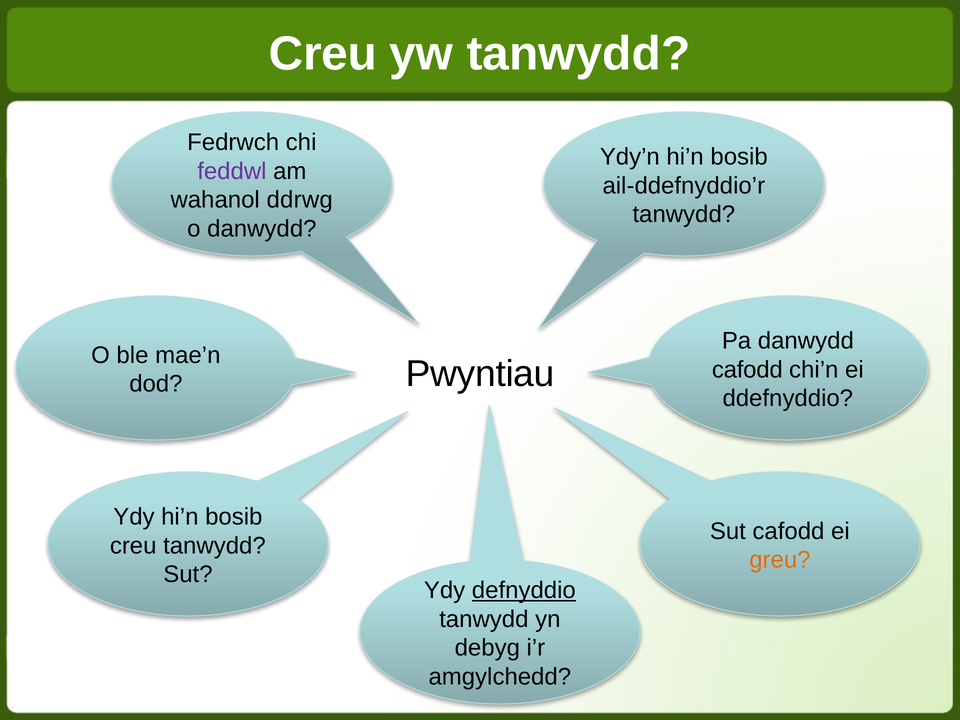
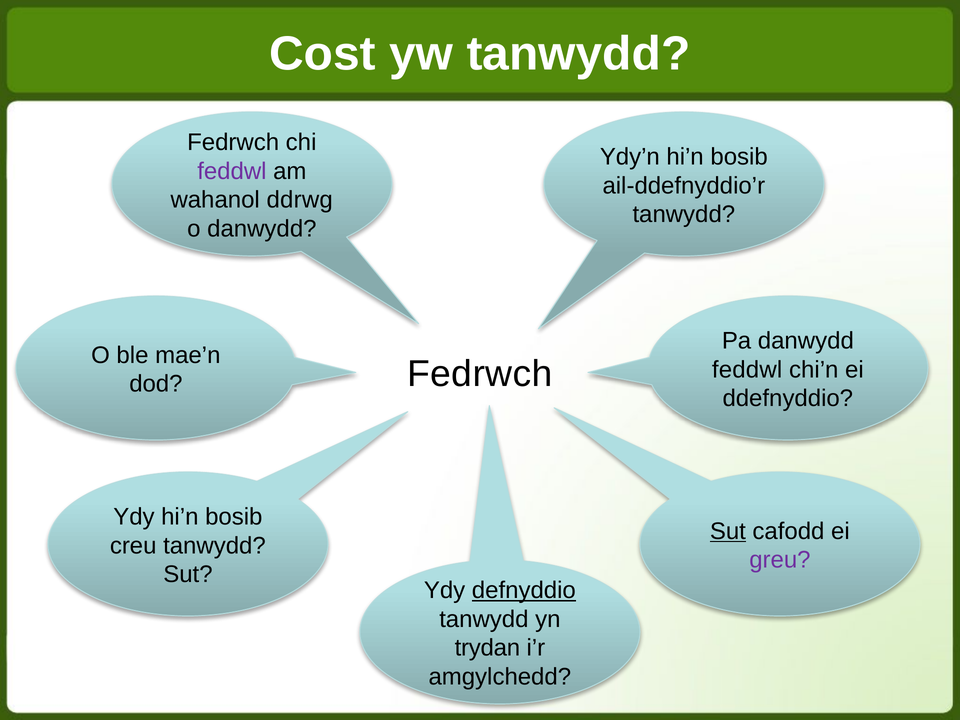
Creu: Creu -> Cost (323, 54)
Pwyntiau: Pwyntiau -> Fedrwch (480, 374)
cafodd: cafodd -> feddwl (747, 370)
Sut underline: none -> present (728, 531)
greu colour: orange -> purple (780, 560)
debyg: debyg -> trydan (487, 648)
